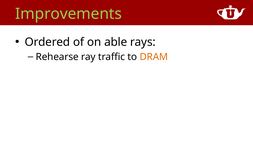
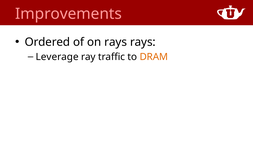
Improvements colour: light green -> pink (69, 14)
on able: able -> rays (116, 42)
Rehearse: Rehearse -> Leverage (57, 57)
